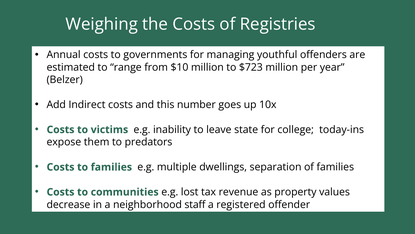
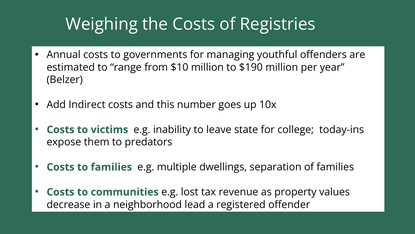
$723: $723 -> $190 (251, 67)
staff: staff -> lead (195, 204)
